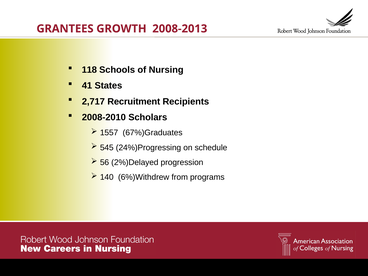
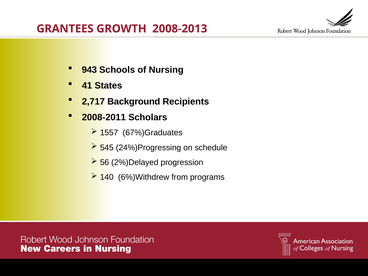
118: 118 -> 943 (89, 70)
Recruitment: Recruitment -> Background (134, 101)
2008-2010: 2008-2010 -> 2008-2011 (104, 117)
